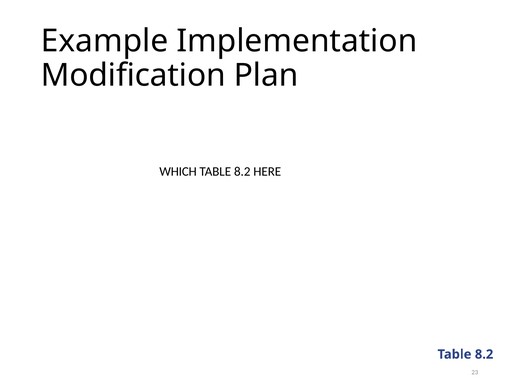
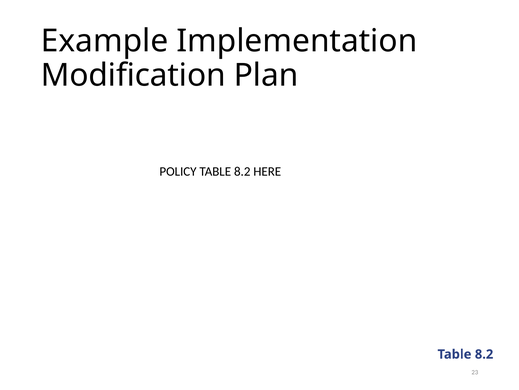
WHICH: WHICH -> POLICY (178, 171)
